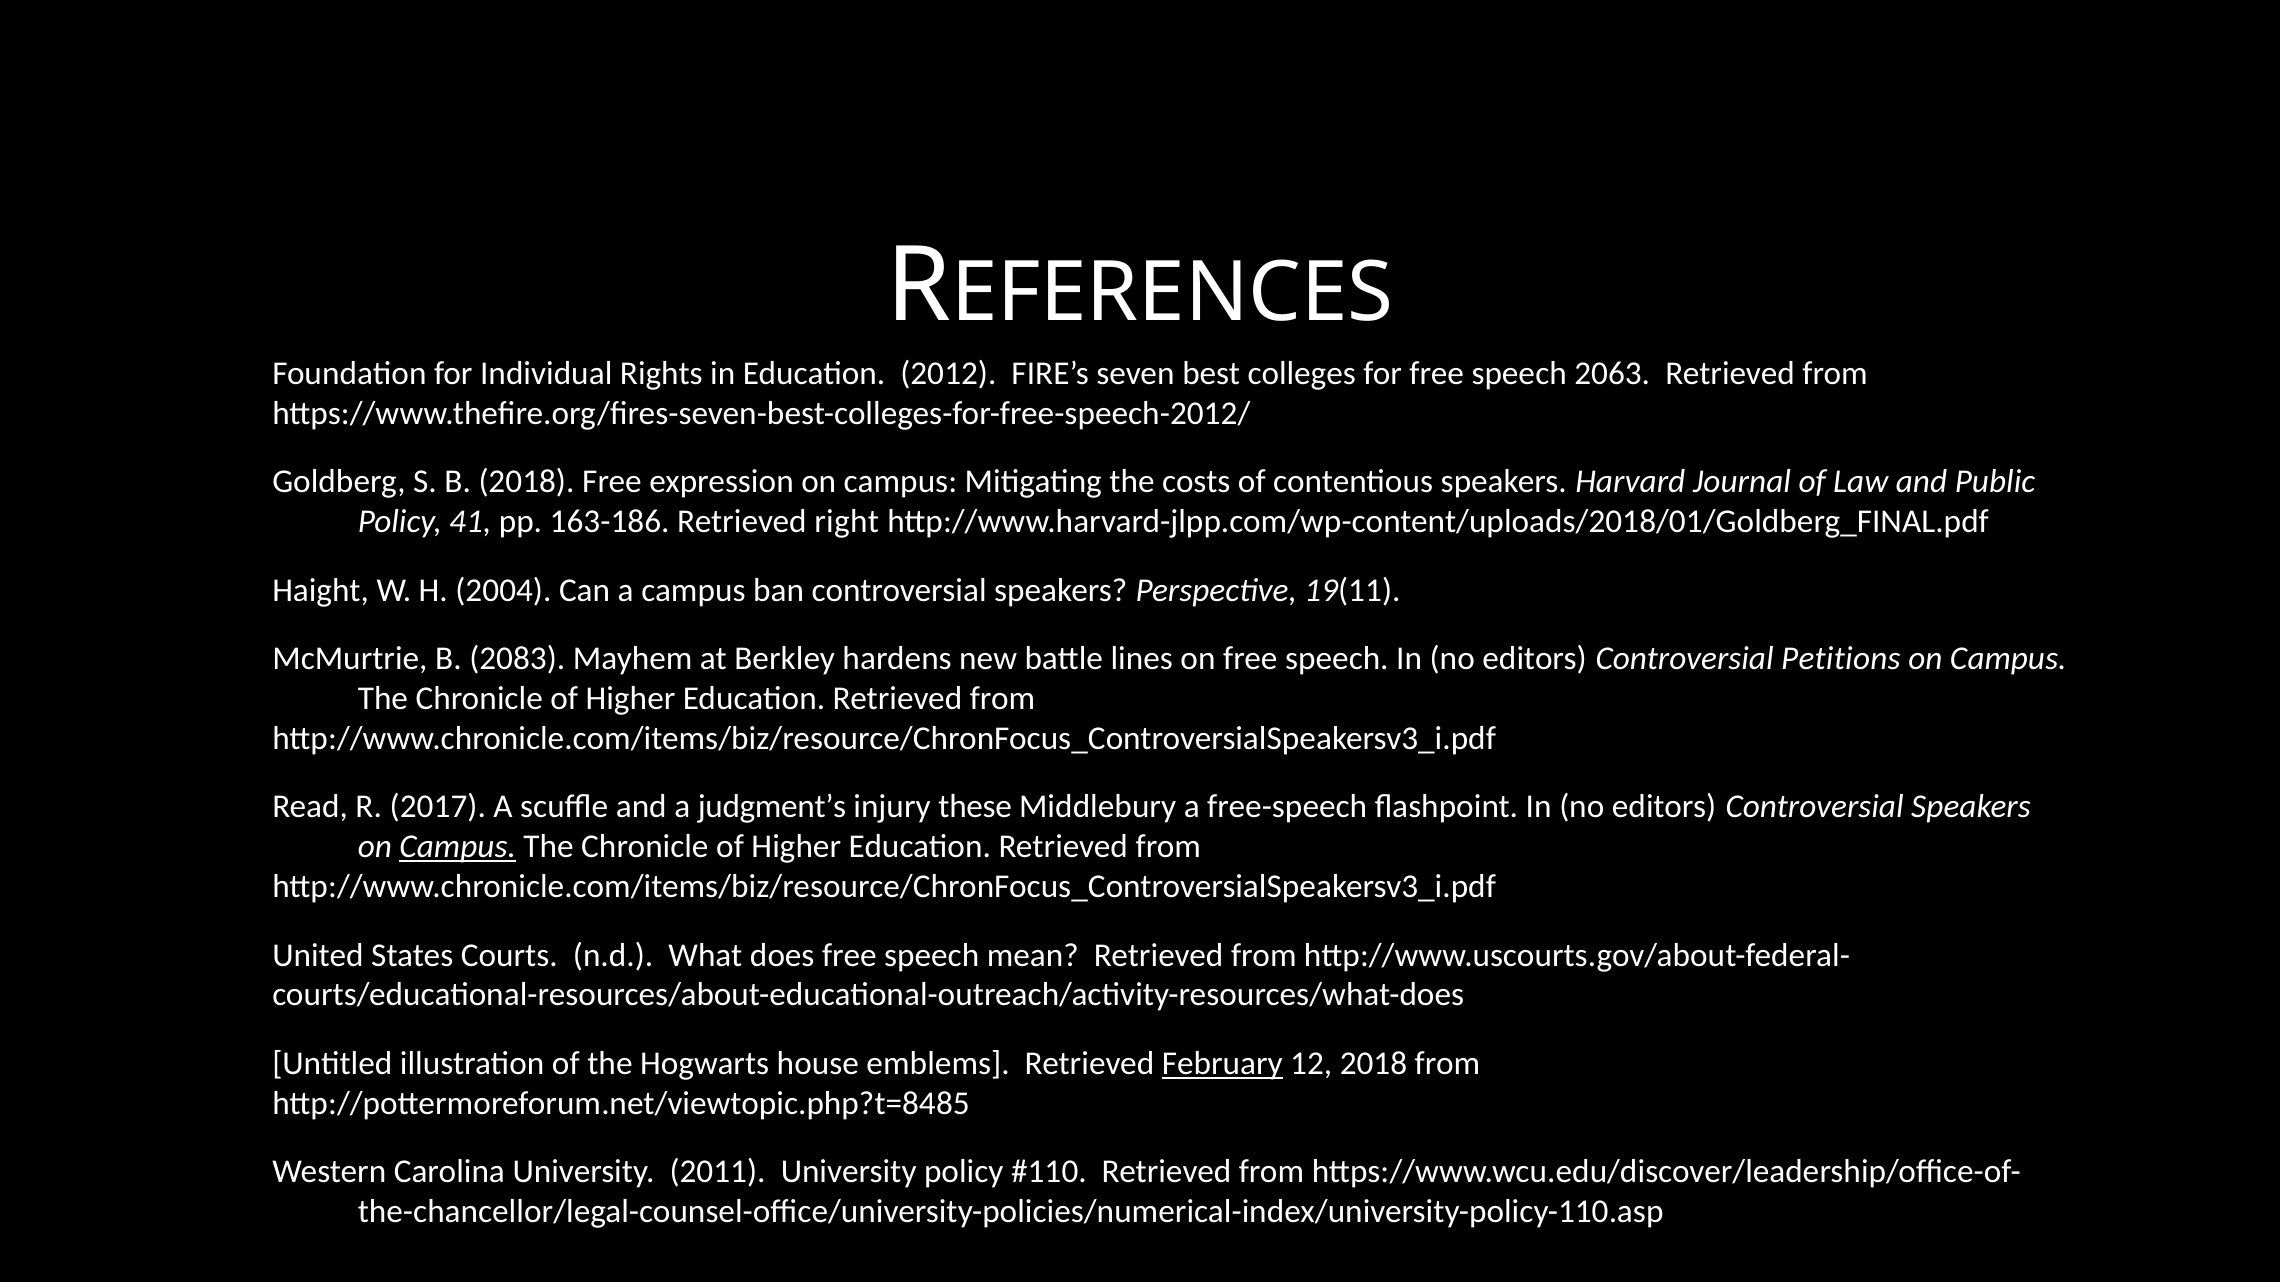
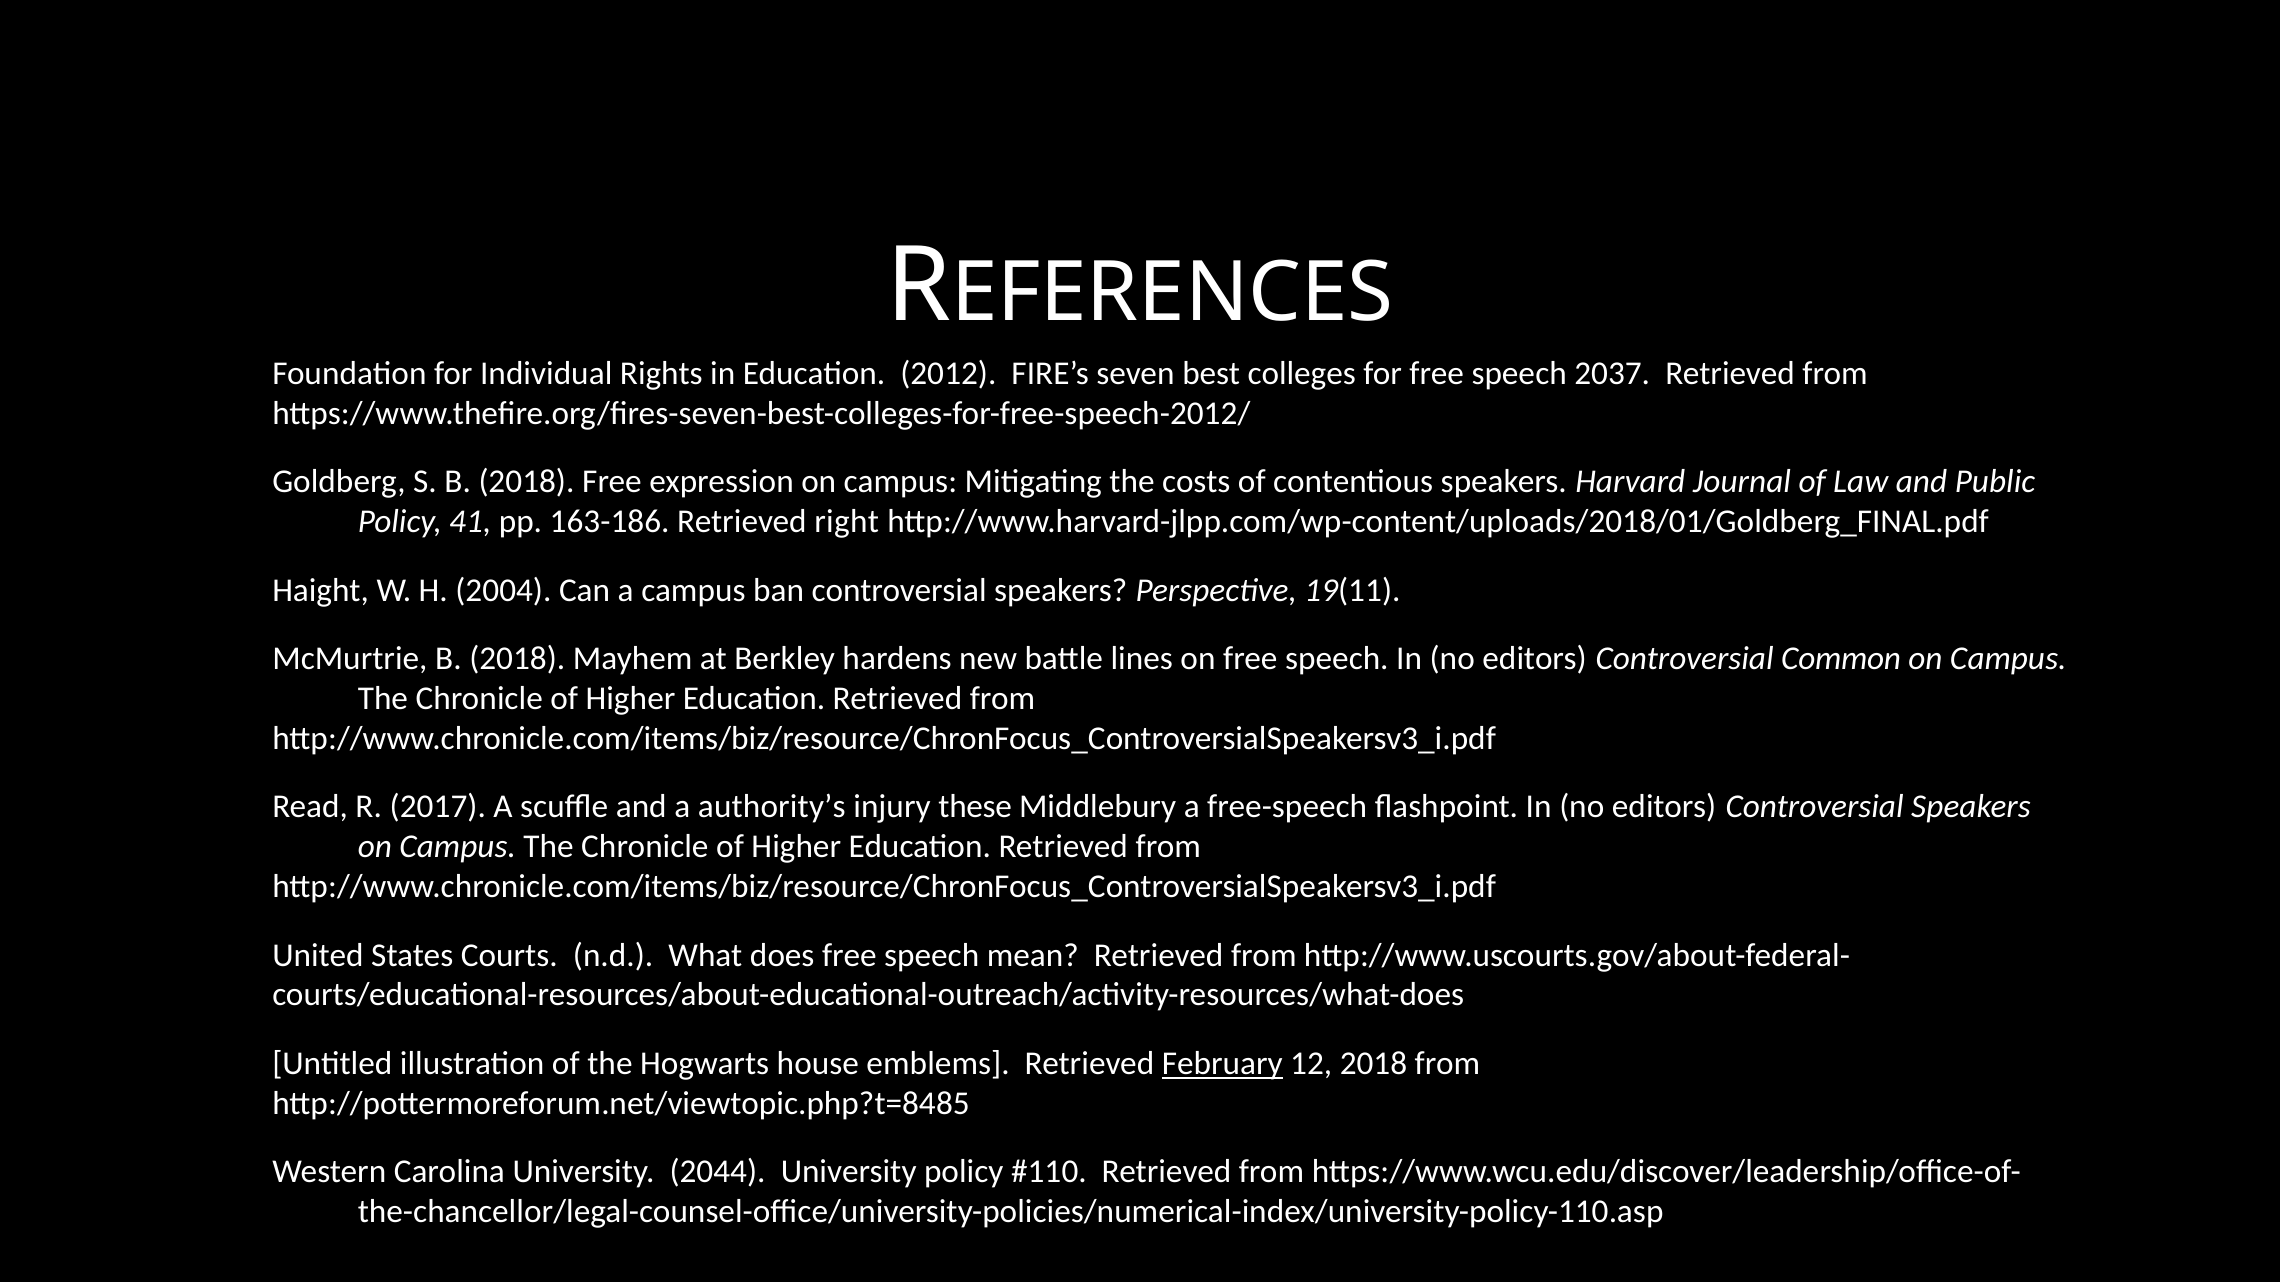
2063: 2063 -> 2037 (1612, 374)
McMurtrie B 2083: 2083 -> 2018 (517, 659)
Petitions: Petitions -> Common (1841, 659)
judgment’s: judgment’s -> authority’s (772, 807)
Campus underline: present -> none (458, 847)
2011: 2011 -> 2044 (718, 1172)
